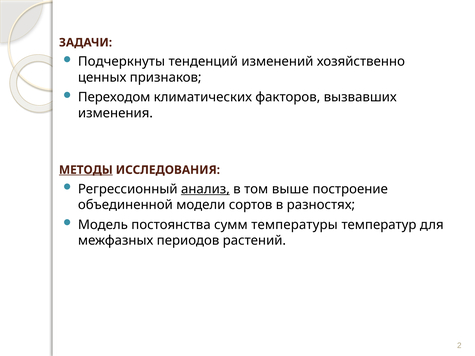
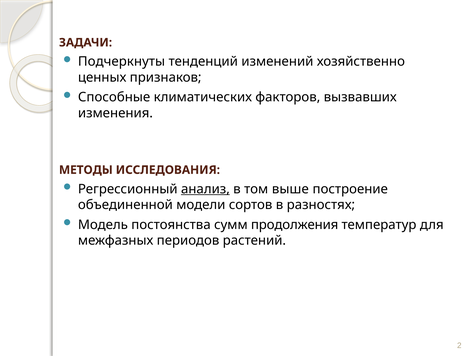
Переходом: Переходом -> Способные (114, 97)
МЕТОДЫ underline: present -> none (86, 170)
температуры: температуры -> продолжения (295, 225)
